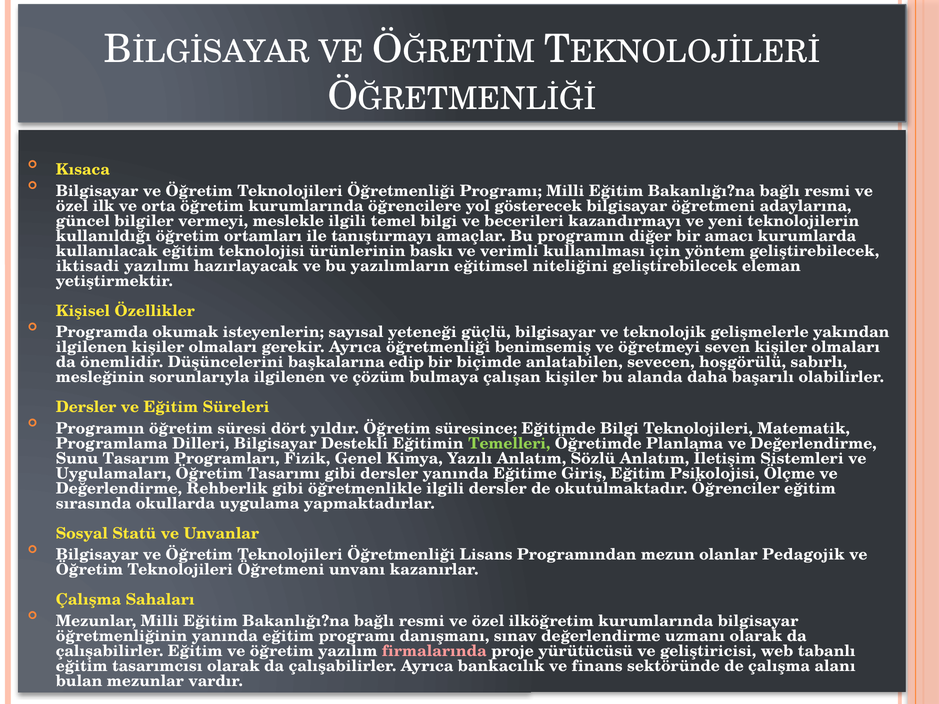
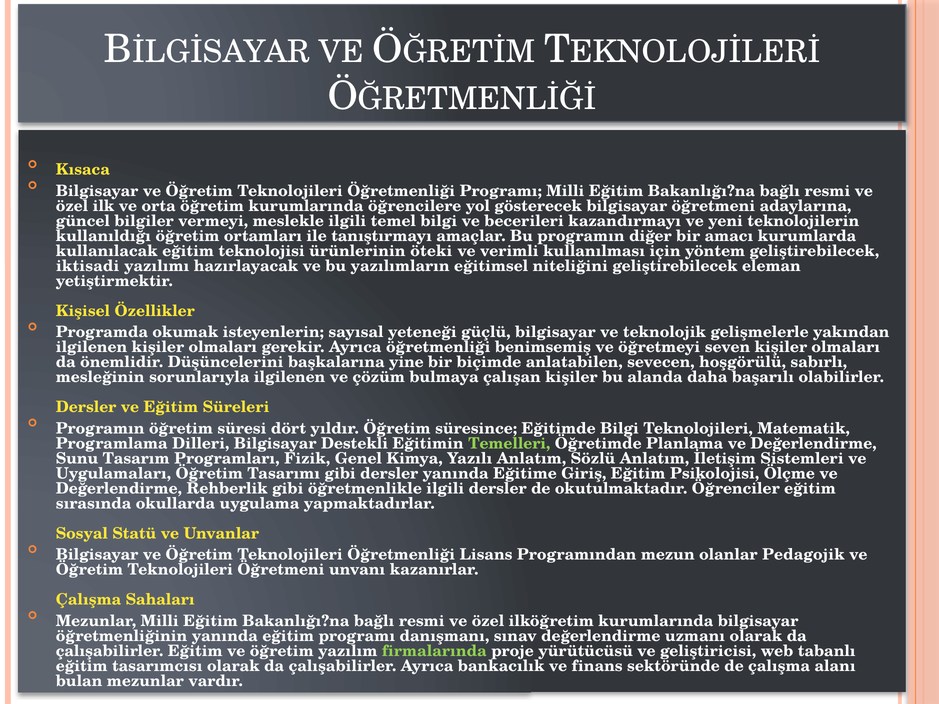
baskı: baskı -> öteki (431, 251)
edip: edip -> yine (406, 362)
firmalarında colour: pink -> light green (434, 651)
